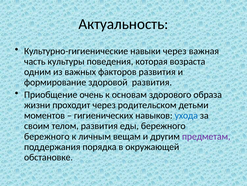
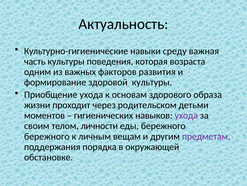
навыки через: через -> среду (175, 51)
здоровой развития: развития -> культуры (152, 82)
Приобщение очень: очень -> ухода (91, 94)
ухода colour: blue -> purple (186, 115)
телом развития: развития -> личности (99, 126)
